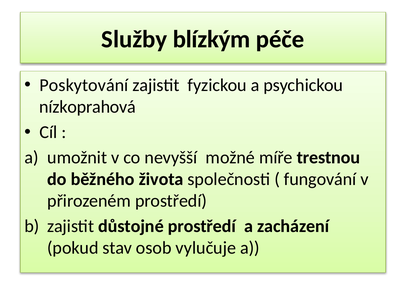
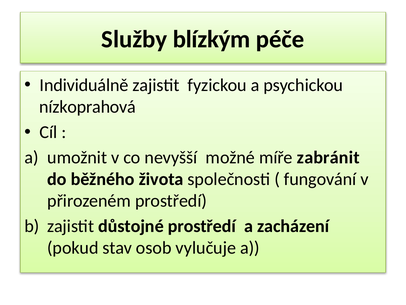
Poskytování: Poskytování -> Individuálně (84, 85)
trestnou: trestnou -> zabránit (328, 157)
